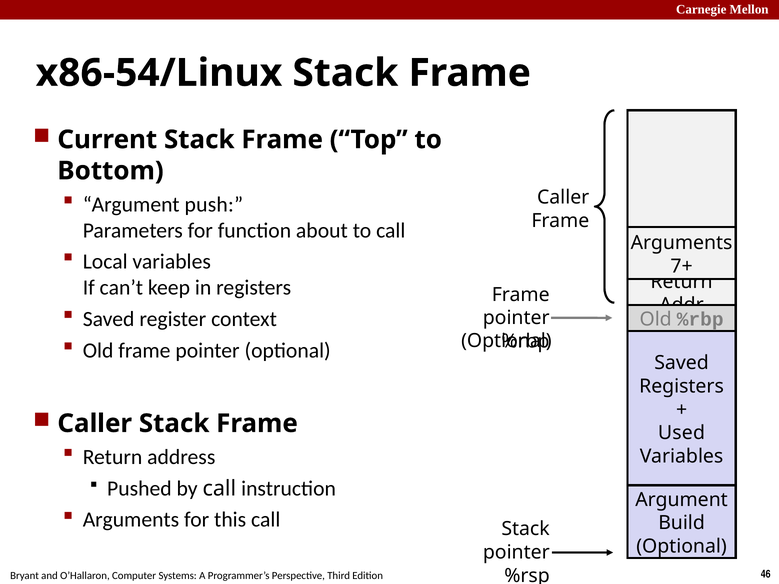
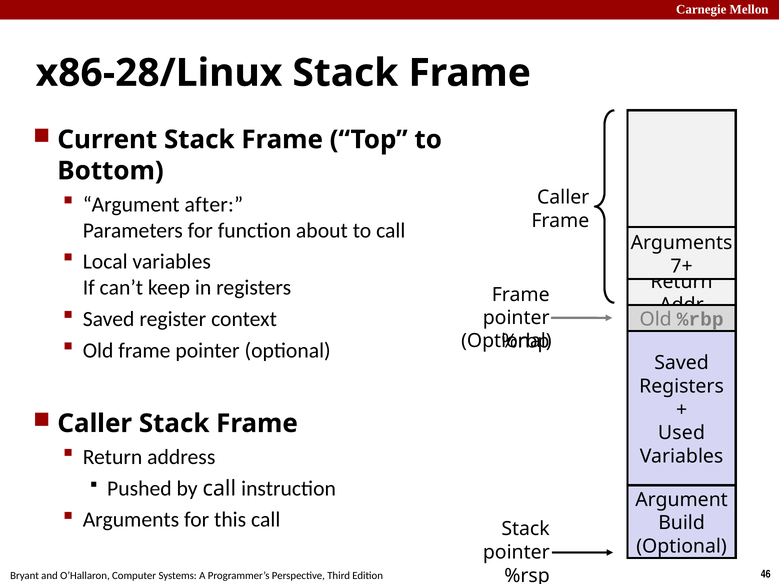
x86-54/Linux: x86-54/Linux -> x86-28/Linux (159, 73)
push: push -> after (214, 205)
